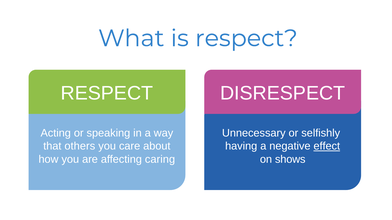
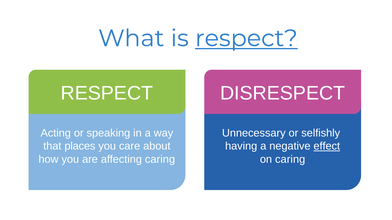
respect underline: none -> present (246, 38)
others: others -> places (80, 146)
on shows: shows -> caring (290, 160)
